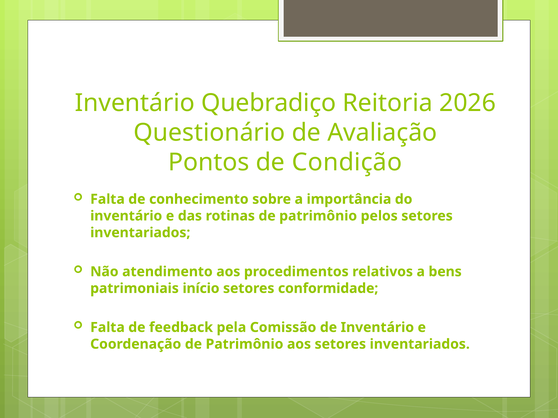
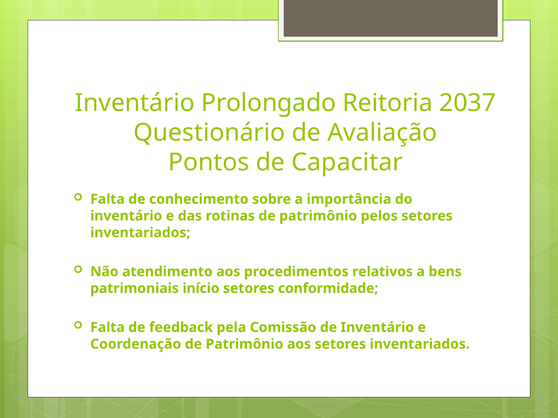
Quebradiço: Quebradiço -> Prolongado (269, 103)
2026: 2026 -> 2037 (468, 103)
Condição: Condição -> Capacitar (347, 163)
